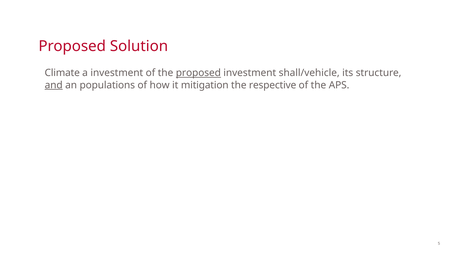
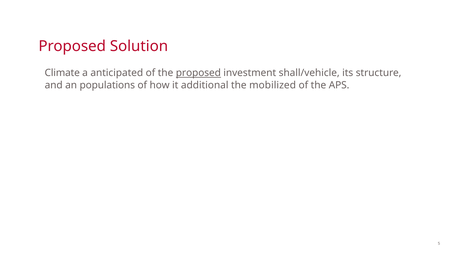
a investment: investment -> anticipated (117, 73)
and underline: present -> none (54, 85)
mitigation: mitigation -> additional (205, 85)
respective: respective -> mobilized (273, 85)
